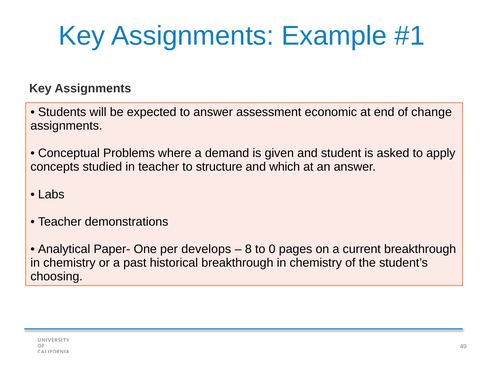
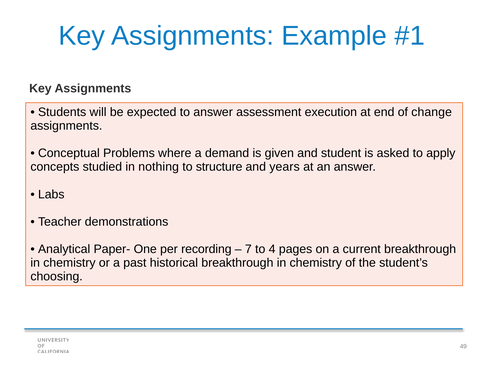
economic: economic -> execution (331, 112)
in teacher: teacher -> nothing (159, 167)
which: which -> years (285, 167)
develops: develops -> recording (206, 249)
8: 8 -> 7 (248, 249)
0: 0 -> 4 (272, 249)
